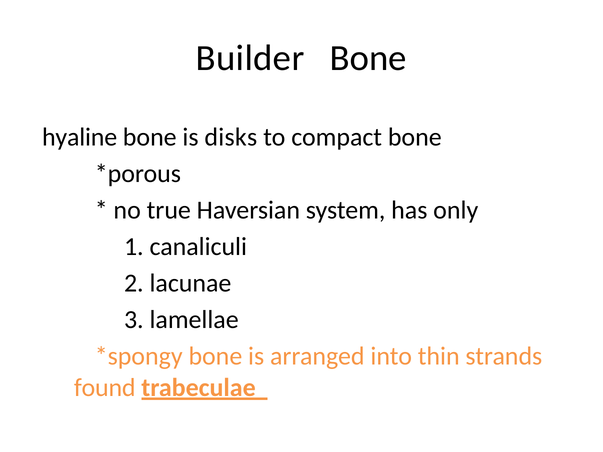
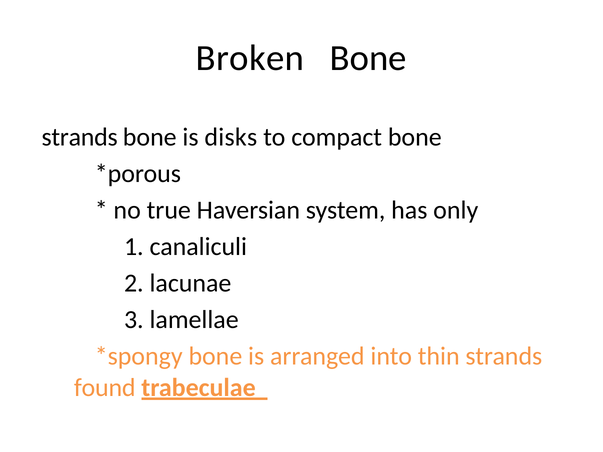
Builder: Builder -> Broken (250, 58)
hyaline: hyaline -> strands (80, 137)
